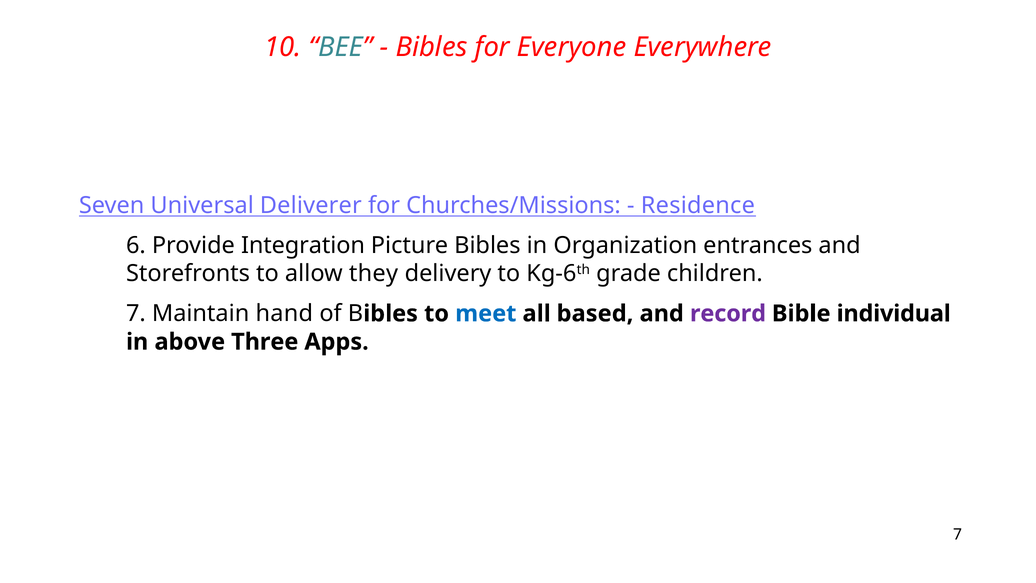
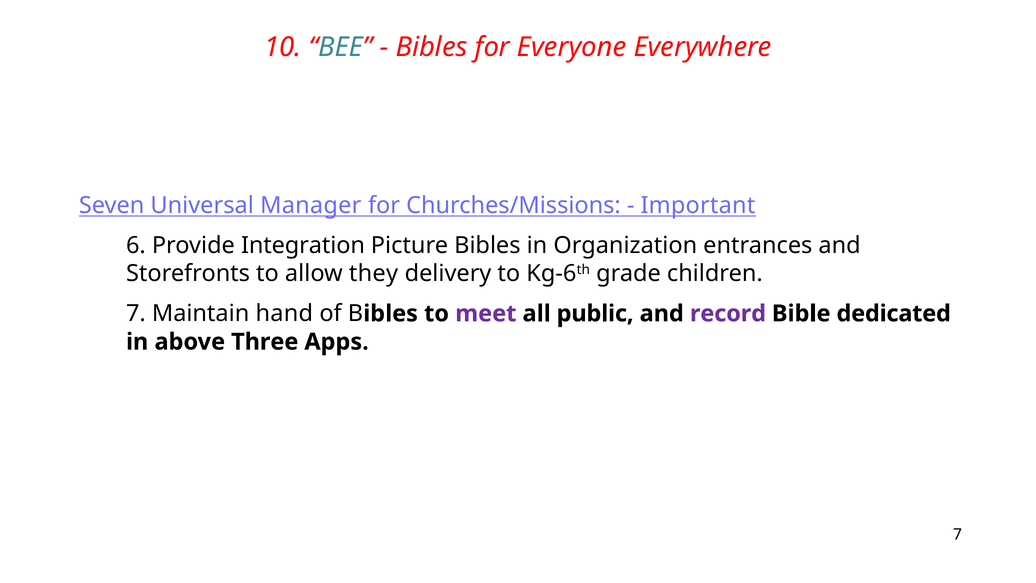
Deliverer: Deliverer -> Manager (311, 205)
Residence: Residence -> Important (698, 205)
meet colour: blue -> purple (486, 314)
based: based -> public (595, 314)
individual: individual -> dedicated (894, 314)
